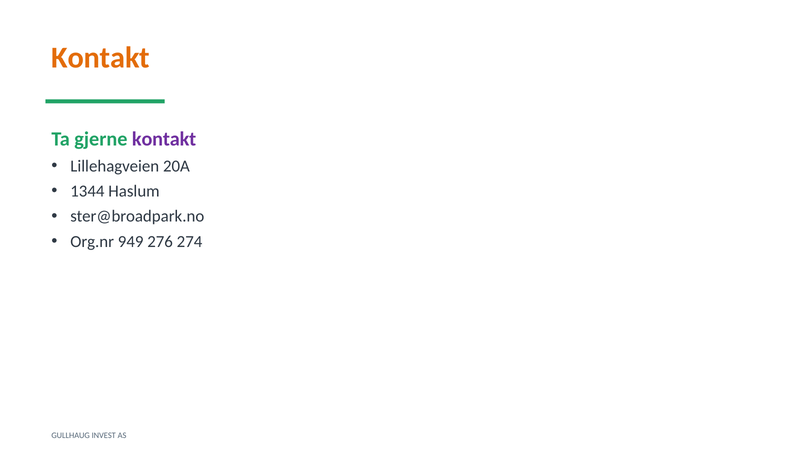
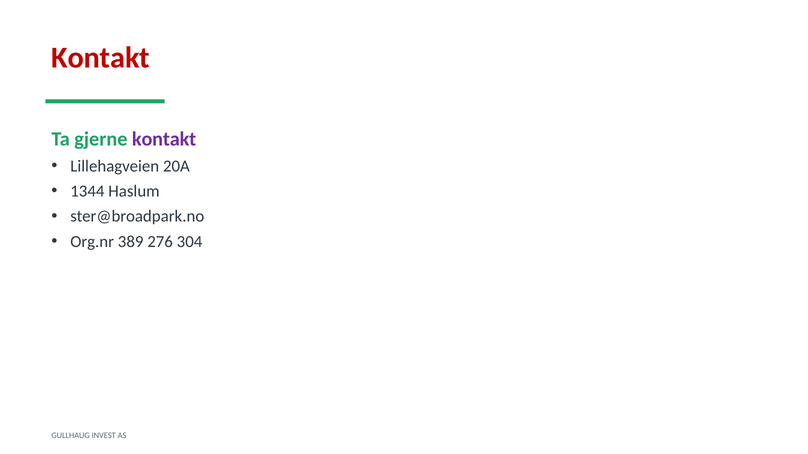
Kontakt colour: orange -> red (101, 58)
949: 949 -> 389 (131, 242)
274: 274 -> 304 (190, 242)
